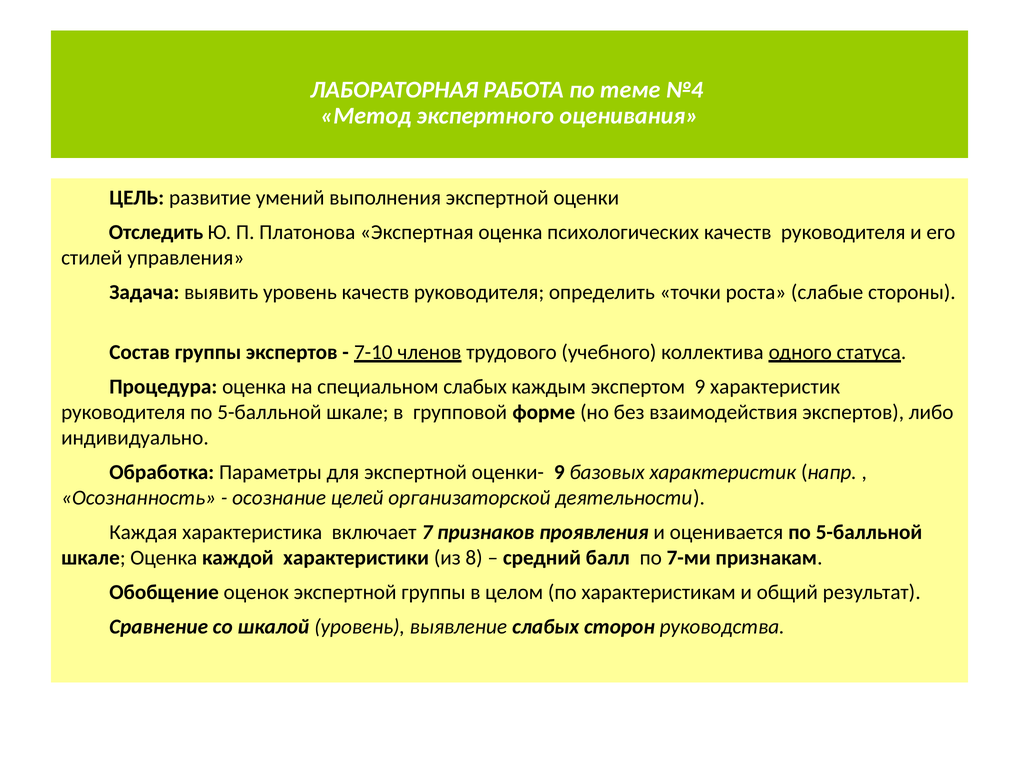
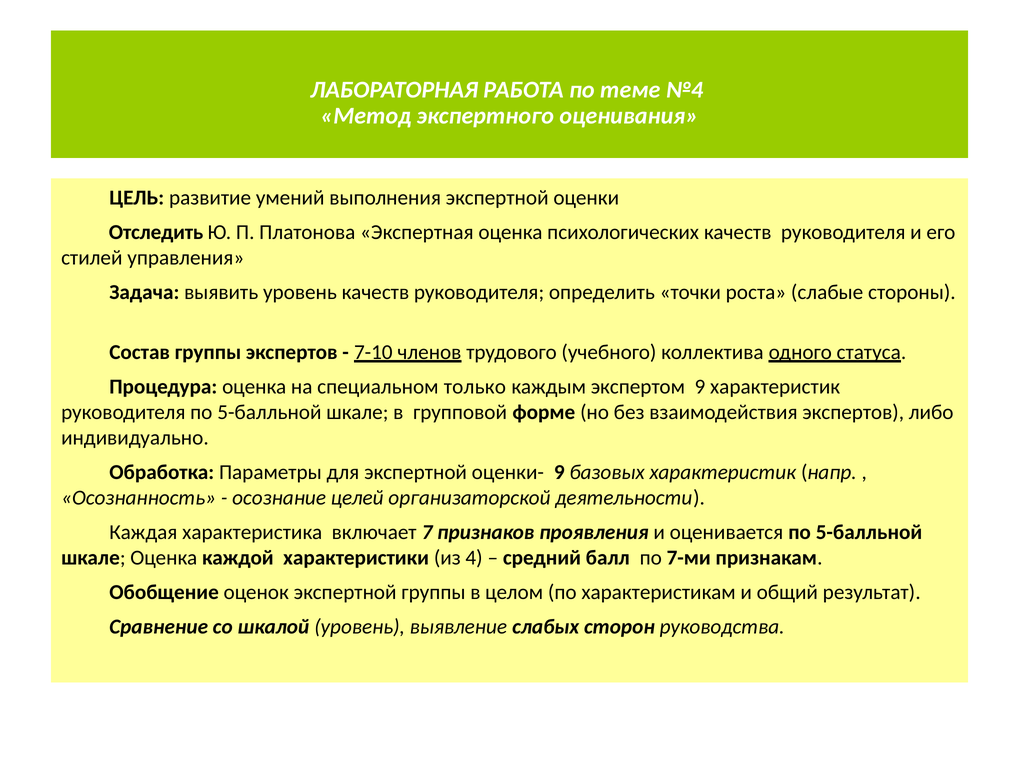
специальном слабых: слабых -> только (475, 387)
8: 8 -> 4 (474, 558)
